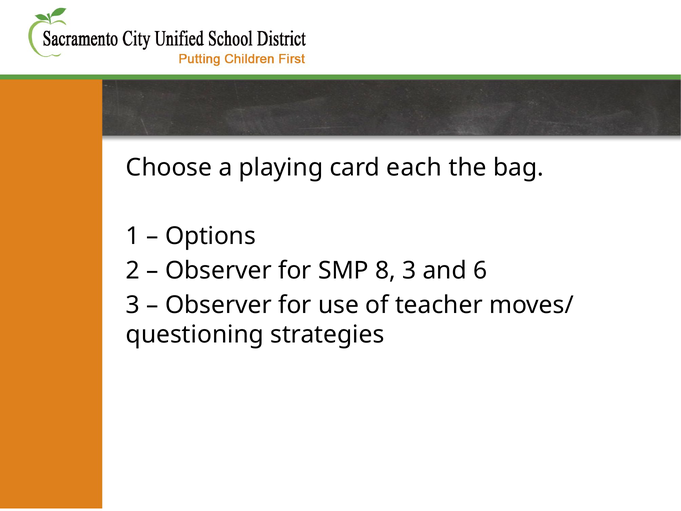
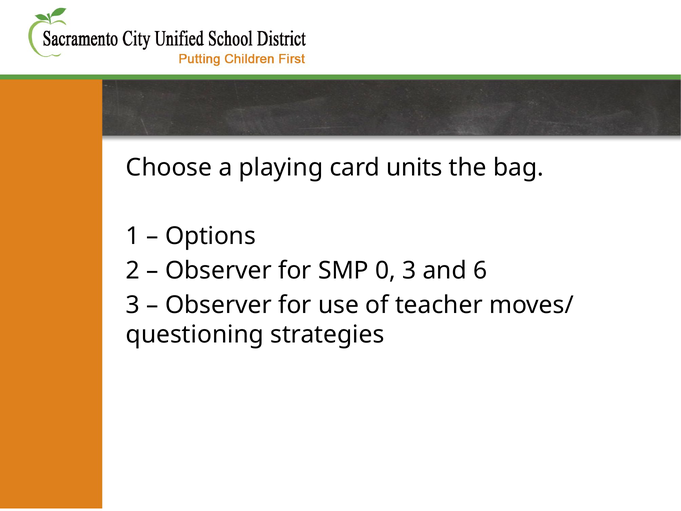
each: each -> units (414, 167)
8: 8 -> 0 (385, 271)
